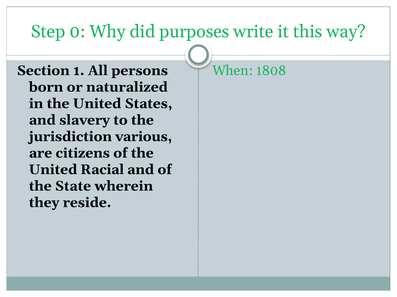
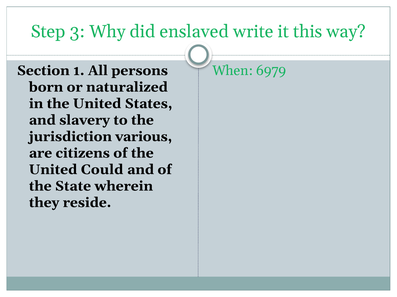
0: 0 -> 3 (77, 32)
purposes: purposes -> enslaved (194, 32)
1808: 1808 -> 6979 (271, 71)
Racial: Racial -> Could (102, 170)
